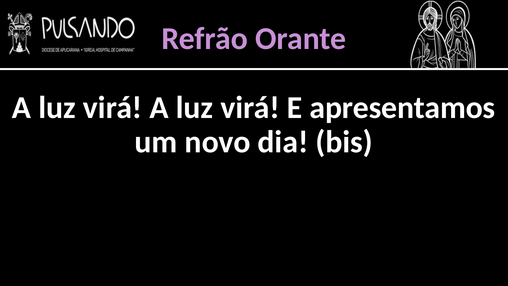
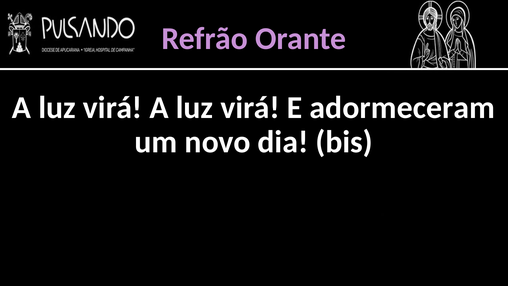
apresentamos: apresentamos -> adormeceram (402, 107)
